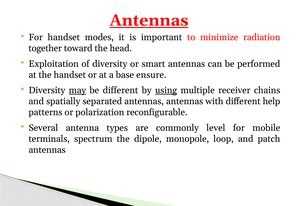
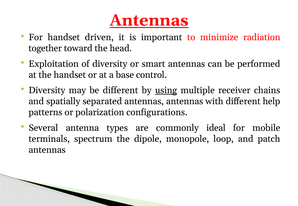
modes: modes -> driven (99, 37)
ensure: ensure -> control (151, 75)
may underline: present -> none (77, 90)
reconfigurable: reconfigurable -> configurations (157, 113)
level: level -> ideal (216, 128)
